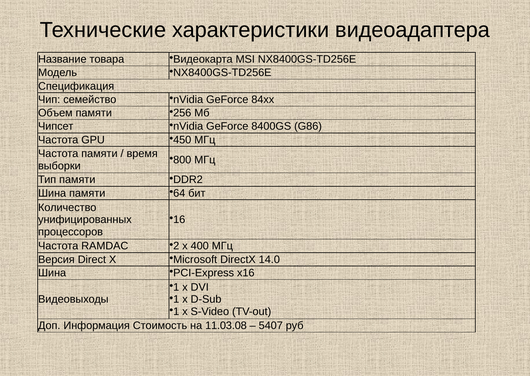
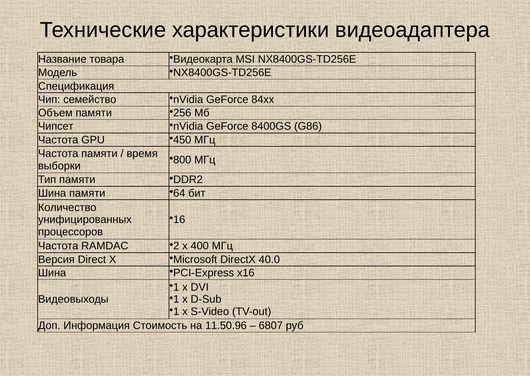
14.0: 14.0 -> 40.0 (269, 260)
11.03.08: 11.03.08 -> 11.50.96 (226, 326)
5407: 5407 -> 6807 (271, 326)
